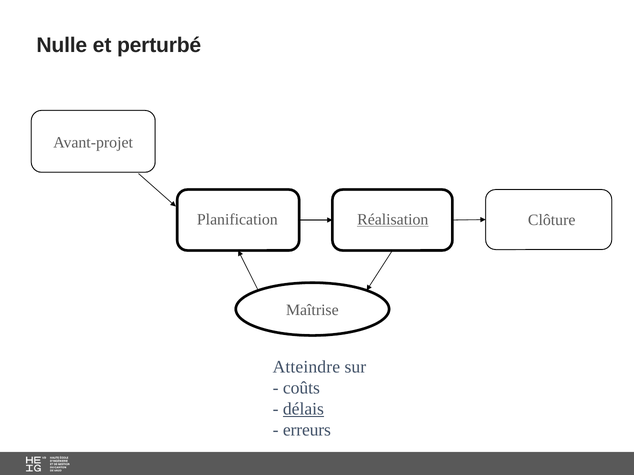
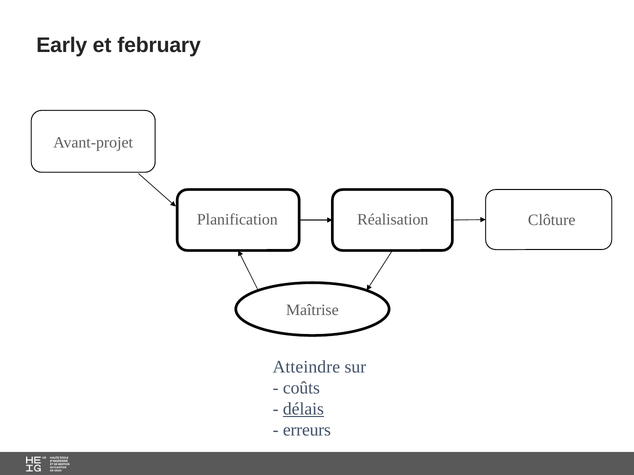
Nulle: Nulle -> Early (62, 45)
perturbé: perturbé -> february (159, 45)
Réalisation underline: present -> none (393, 220)
